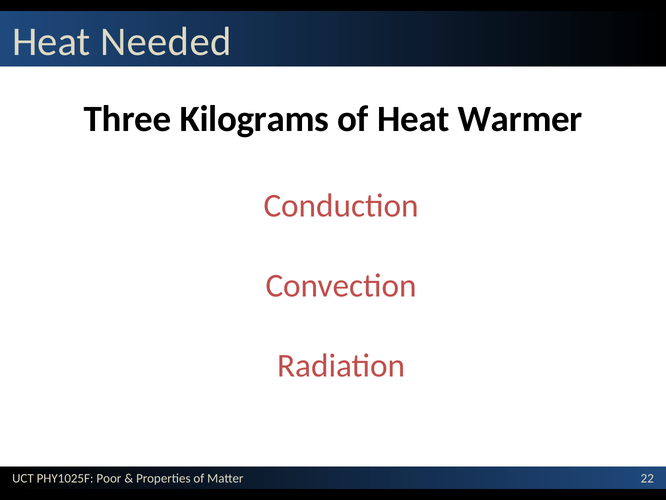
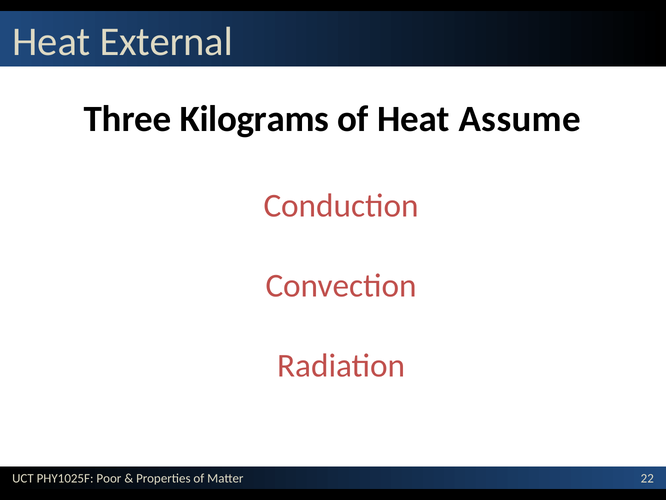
Needed: Needed -> External (166, 42)
Warmer: Warmer -> Assume (520, 119)
